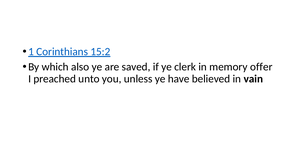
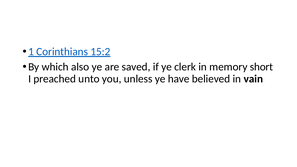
offer: offer -> short (261, 67)
